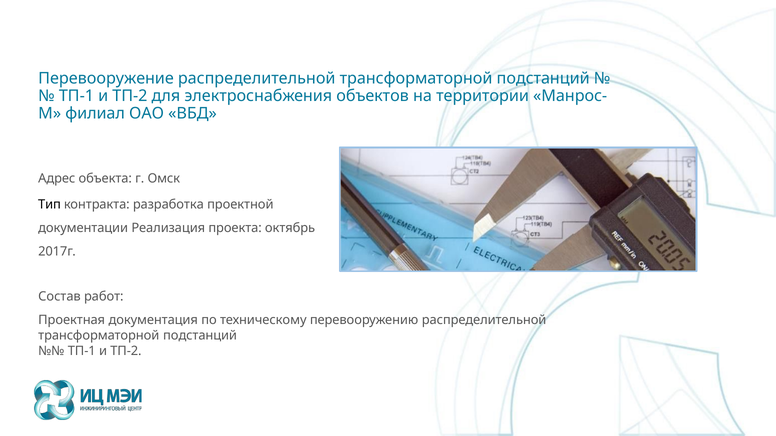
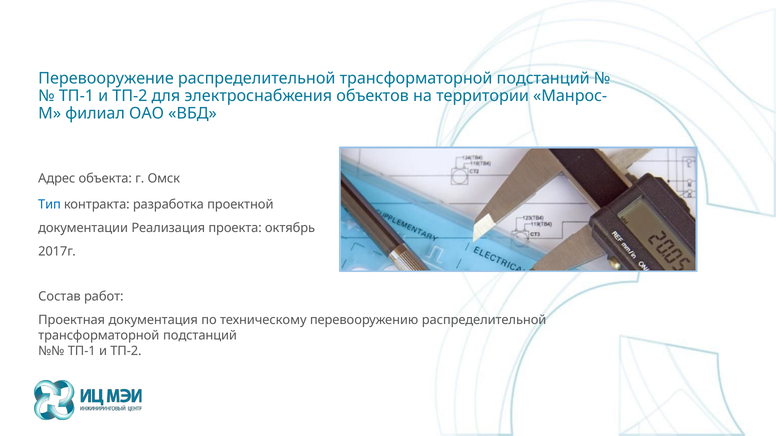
Тип colour: black -> blue (49, 204)
